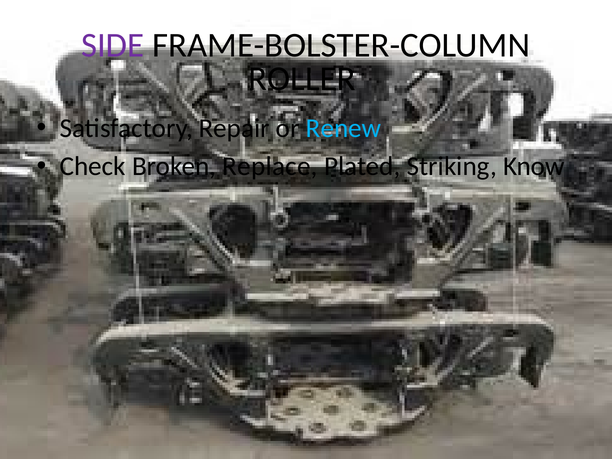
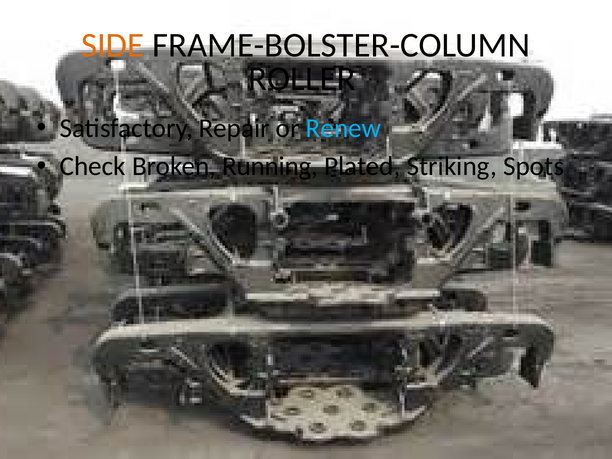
SIDE colour: purple -> orange (113, 45)
Replace: Replace -> Running (270, 166)
Know: Know -> Spots (534, 166)
